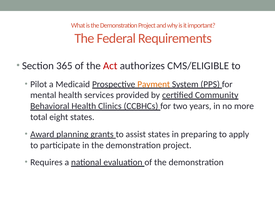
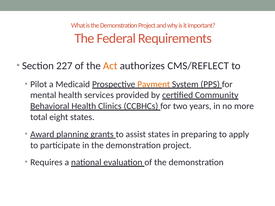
365: 365 -> 227 (64, 66)
Act colour: red -> orange (110, 66)
CMS/ELIGIBLE: CMS/ELIGIBLE -> CMS/REFLECT (198, 66)
